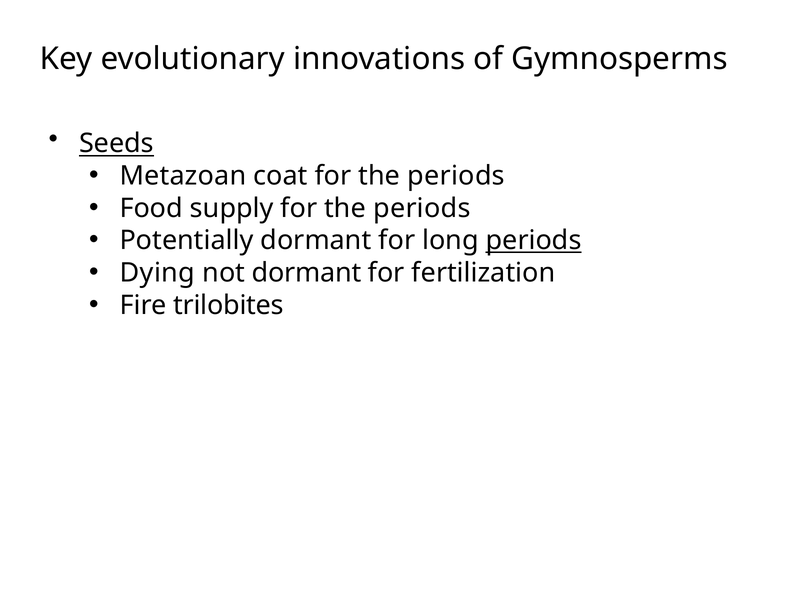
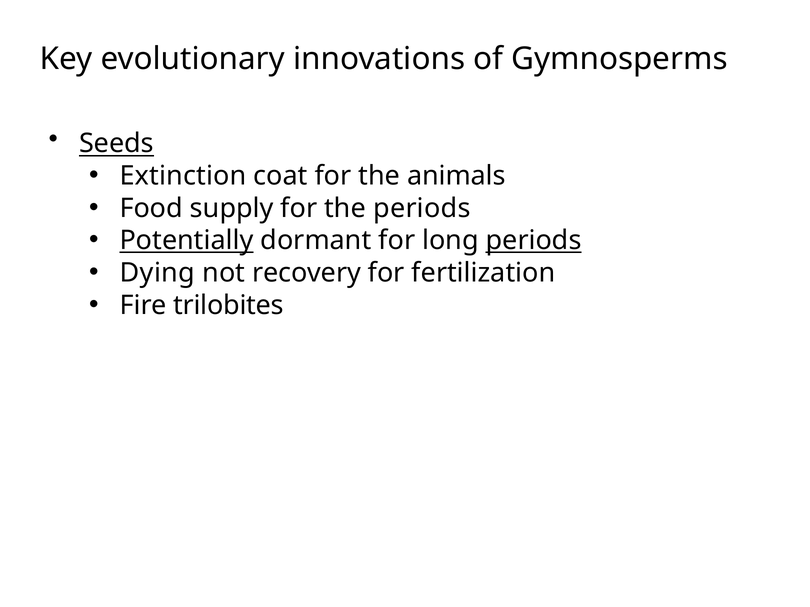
Metazoan: Metazoan -> Extinction (183, 176)
coat for the periods: periods -> animals (456, 176)
Potentially underline: none -> present (187, 241)
not dormant: dormant -> recovery (307, 273)
